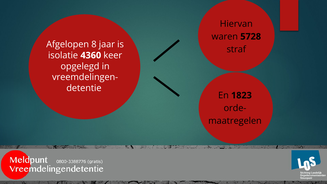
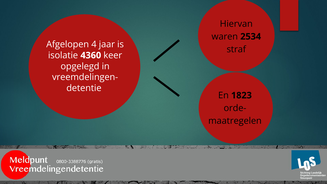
5728: 5728 -> 2534 (251, 37)
8: 8 -> 4 (94, 44)
